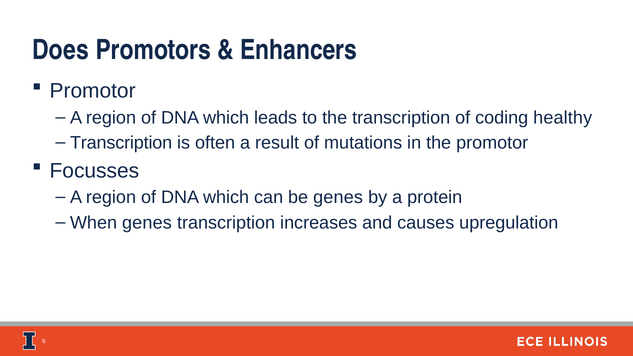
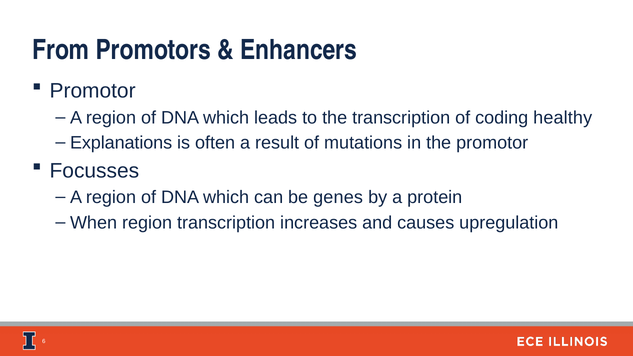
Does: Does -> From (61, 50)
Transcription: Transcription -> Explanations (121, 143)
When genes: genes -> region (147, 223)
